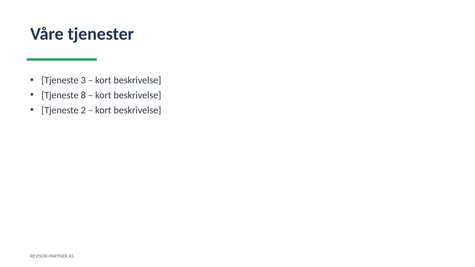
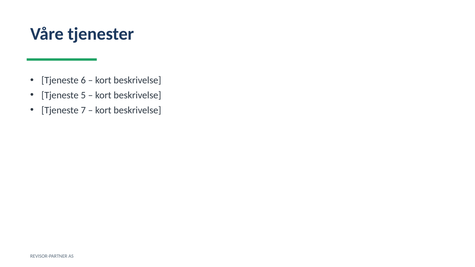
3: 3 -> 6 (83, 80)
8: 8 -> 5 (83, 95)
2: 2 -> 7 (83, 110)
